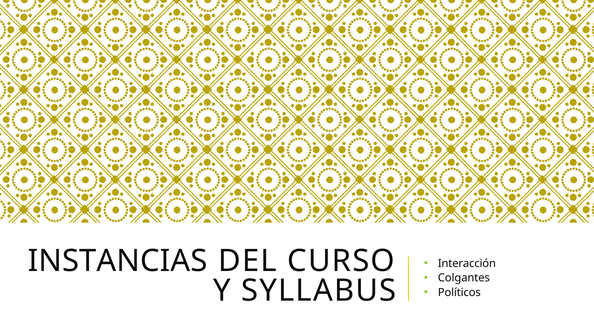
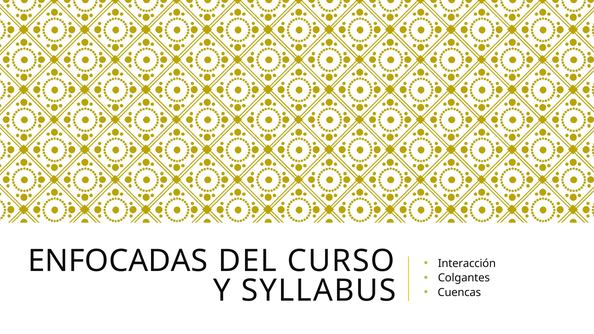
INSTANCIAS: INSTANCIAS -> ENFOCADAS (118, 261)
Políticos: Políticos -> Cuencas (459, 293)
